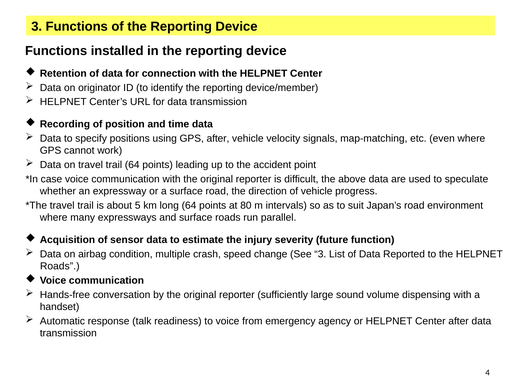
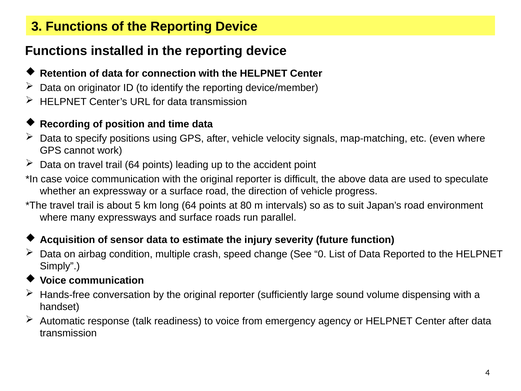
See 3: 3 -> 0 (320, 254)
Roads: Roads -> Simply (60, 266)
